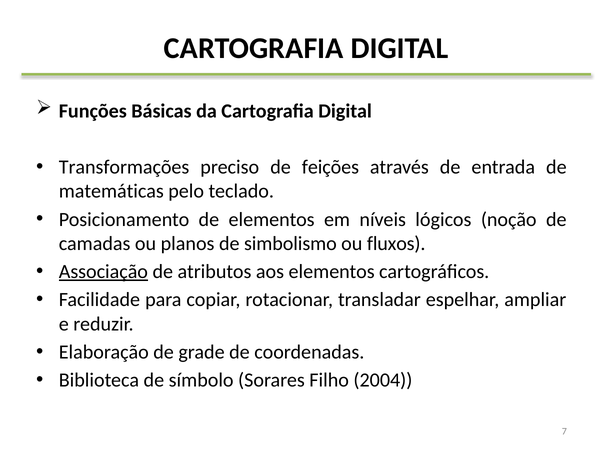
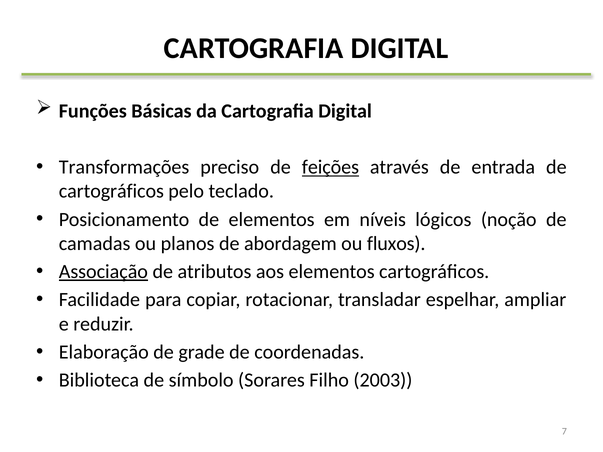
feições underline: none -> present (330, 167)
matemáticas: matemáticas -> cartográficos (111, 191)
simbolismo: simbolismo -> abordagem (290, 244)
2004: 2004 -> 2003 (383, 380)
